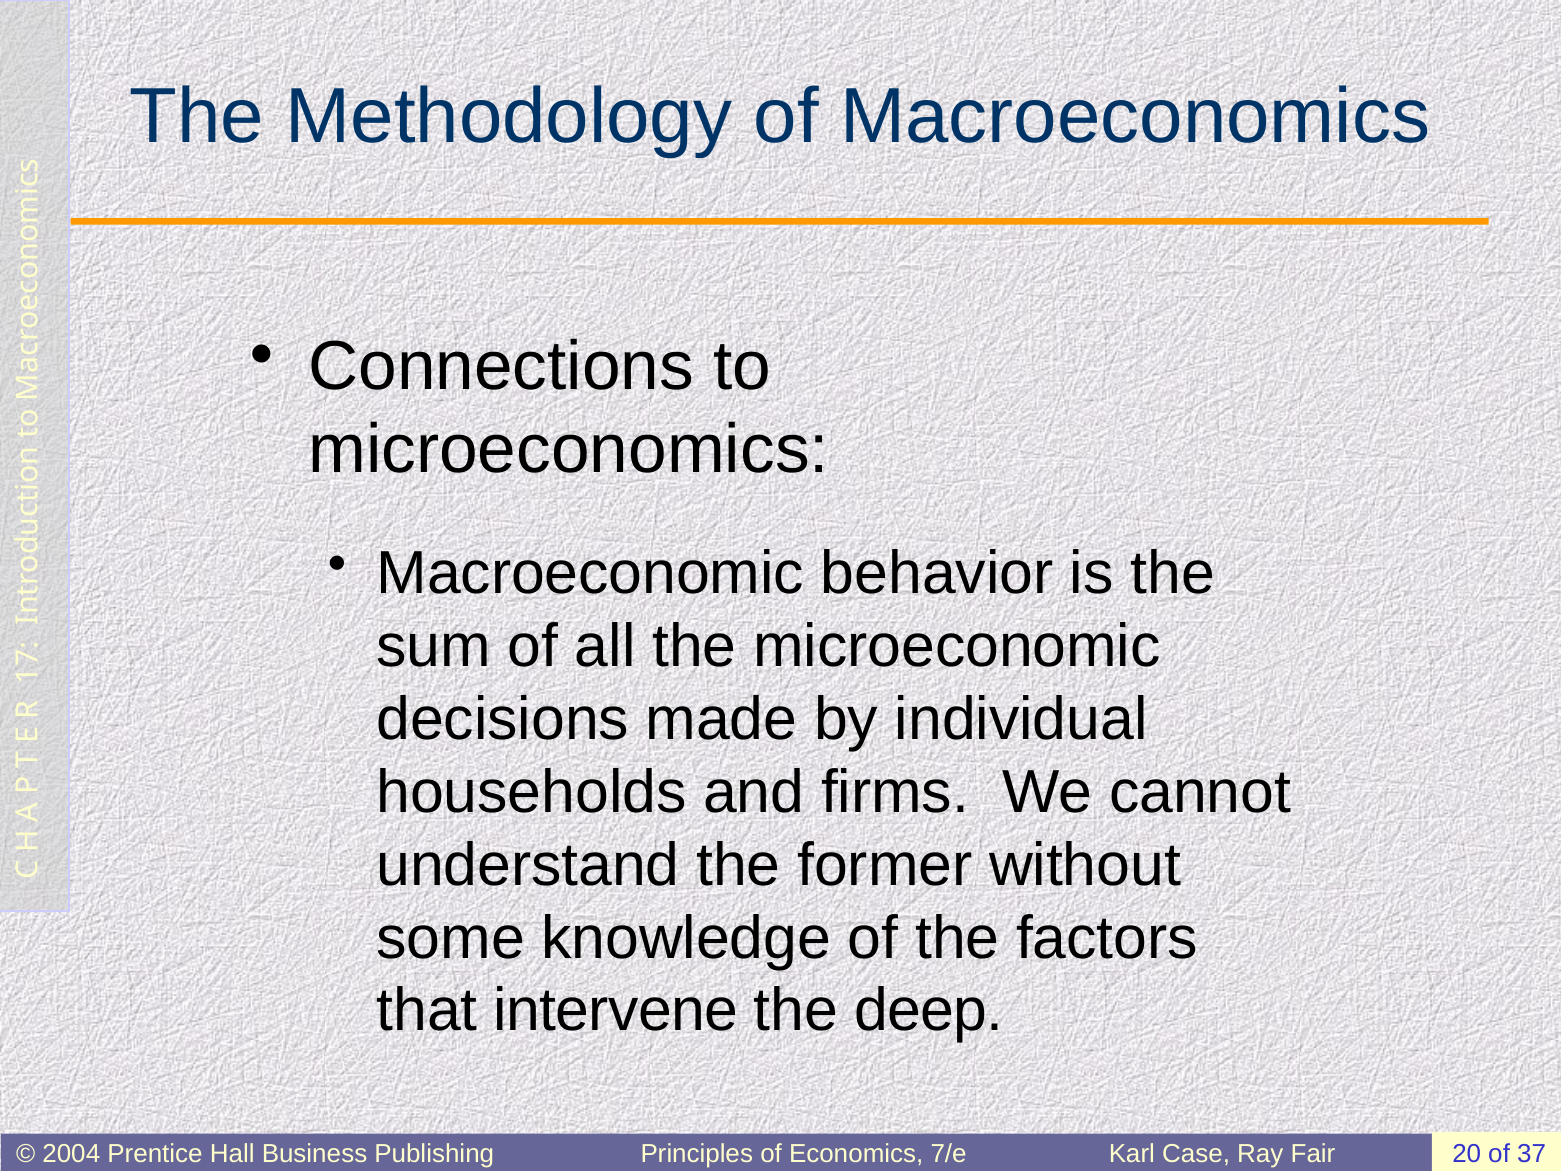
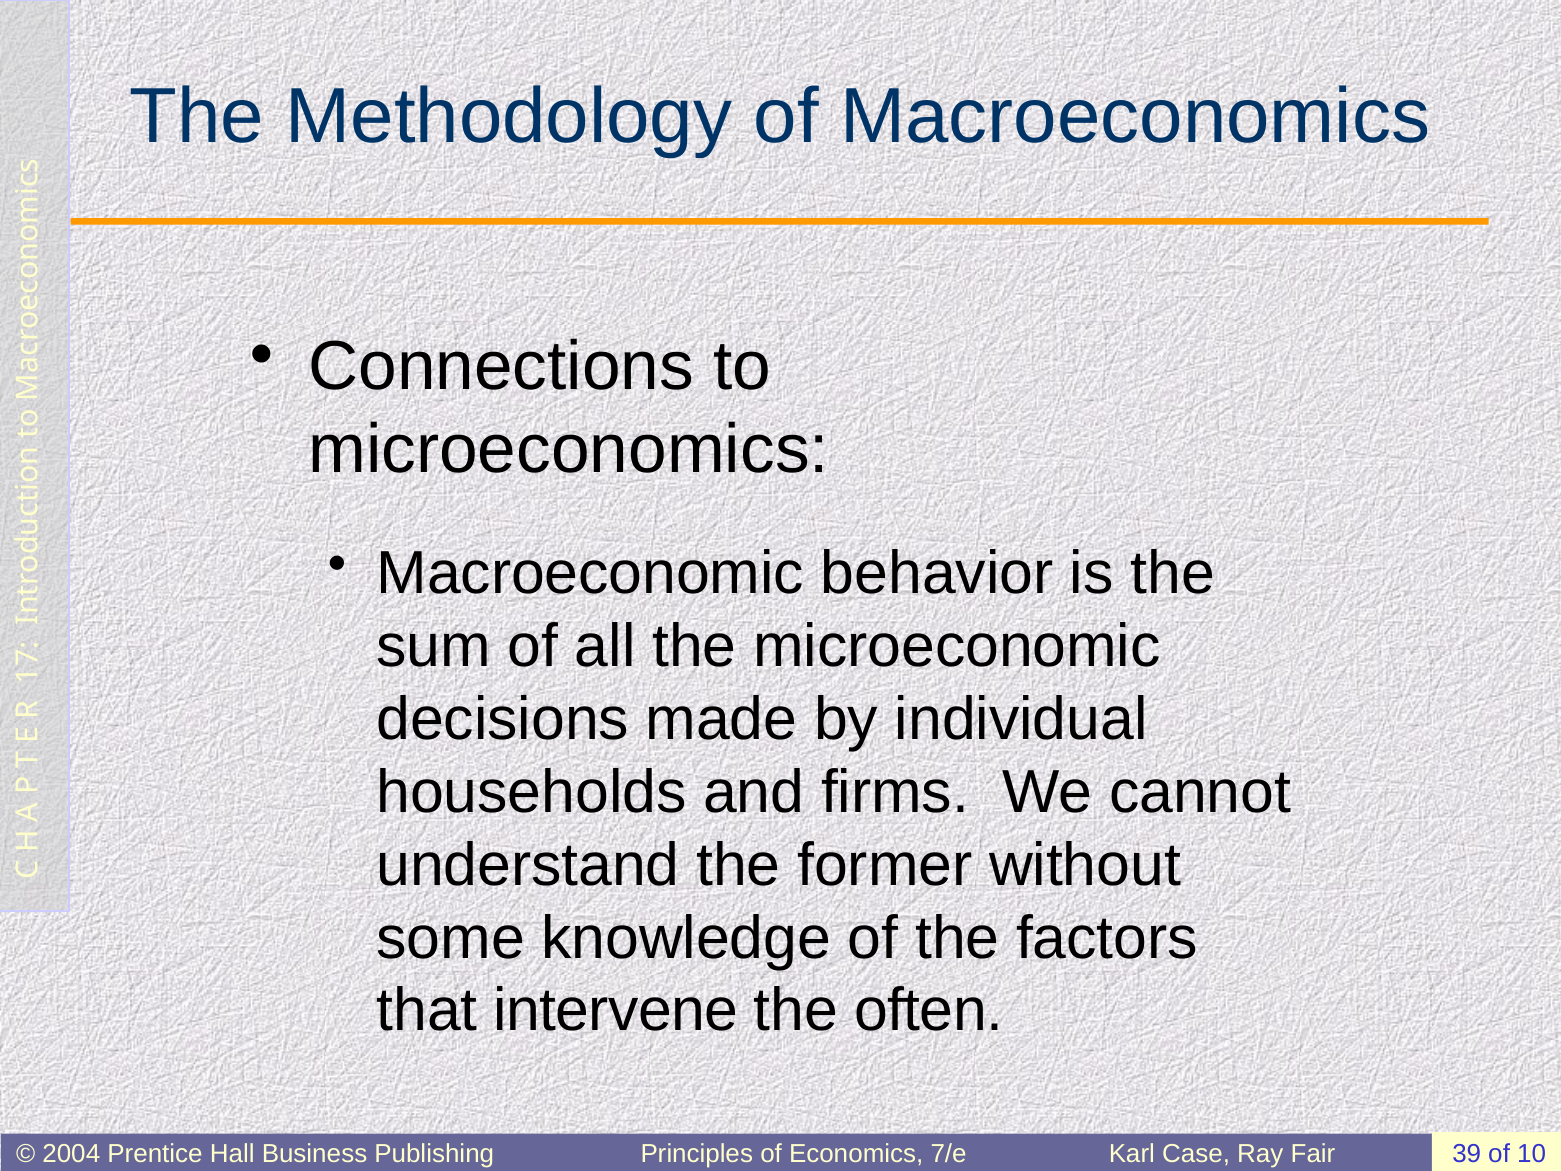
deep: deep -> often (929, 1011)
20: 20 -> 39 (1467, 1153)
37: 37 -> 10 (1532, 1153)
